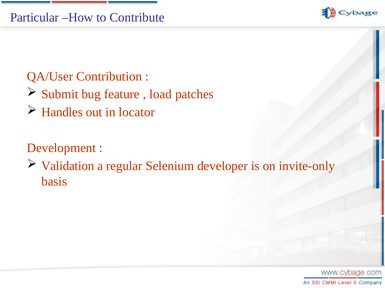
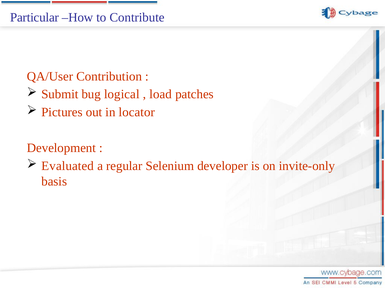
feature: feature -> logical (122, 95)
Handles: Handles -> Pictures (62, 112)
Validation: Validation -> Evaluated (68, 166)
